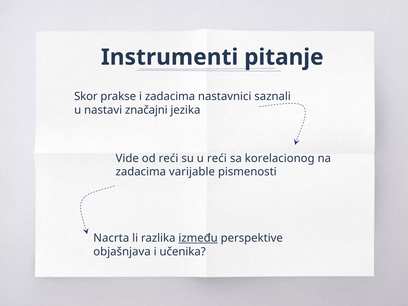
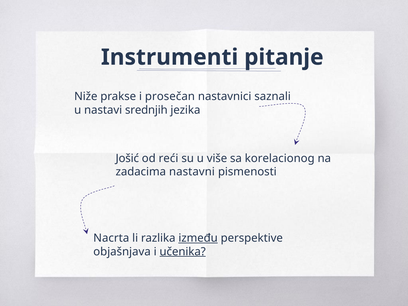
Skor: Skor -> Niže (86, 97)
i zadacima: zadacima -> prosečan (170, 97)
značajni: značajni -> srednjih (146, 110)
Vide: Vide -> Jošić (127, 158)
u reći: reći -> više (217, 158)
varijable: varijable -> nastavni (192, 172)
učenika underline: none -> present (183, 252)
